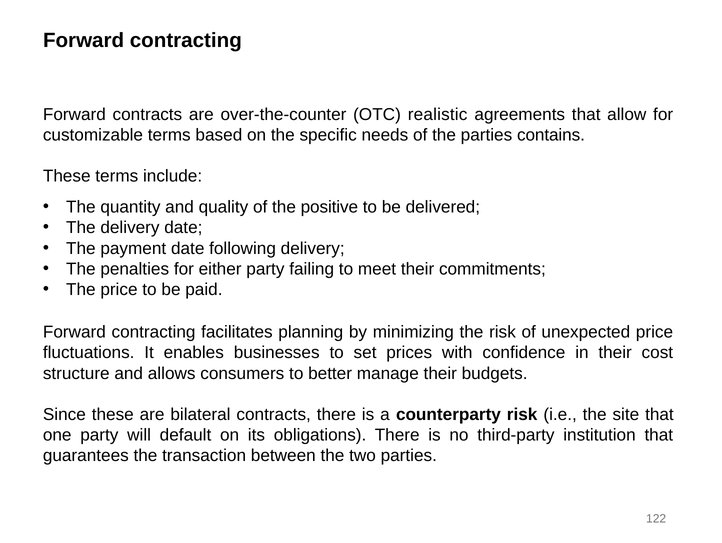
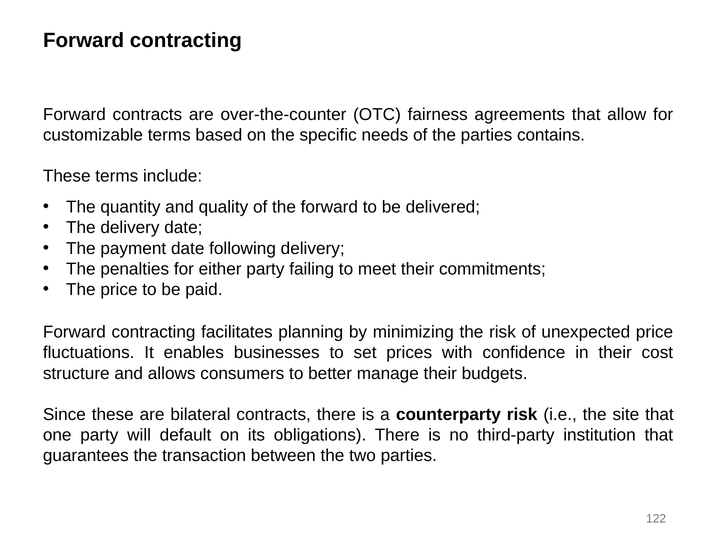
realistic: realistic -> fairness (438, 114)
the positive: positive -> forward (329, 207)
